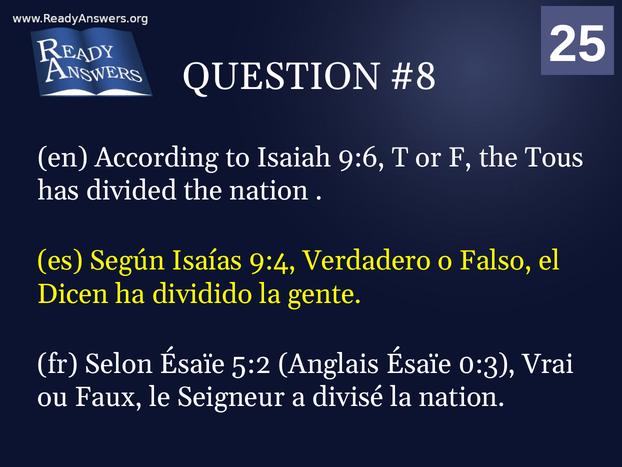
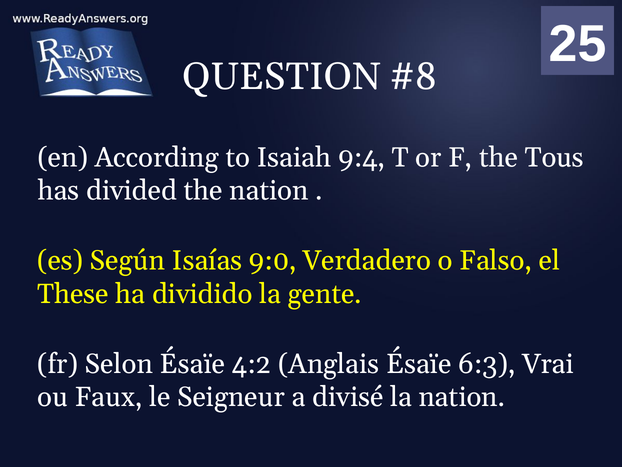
9:6: 9:6 -> 9:4 (362, 157)
9:4: 9:4 -> 9:0 (273, 260)
Dicen: Dicen -> These (73, 294)
5:2: 5:2 -> 4:2 (252, 364)
0:3: 0:3 -> 6:3 (487, 364)
